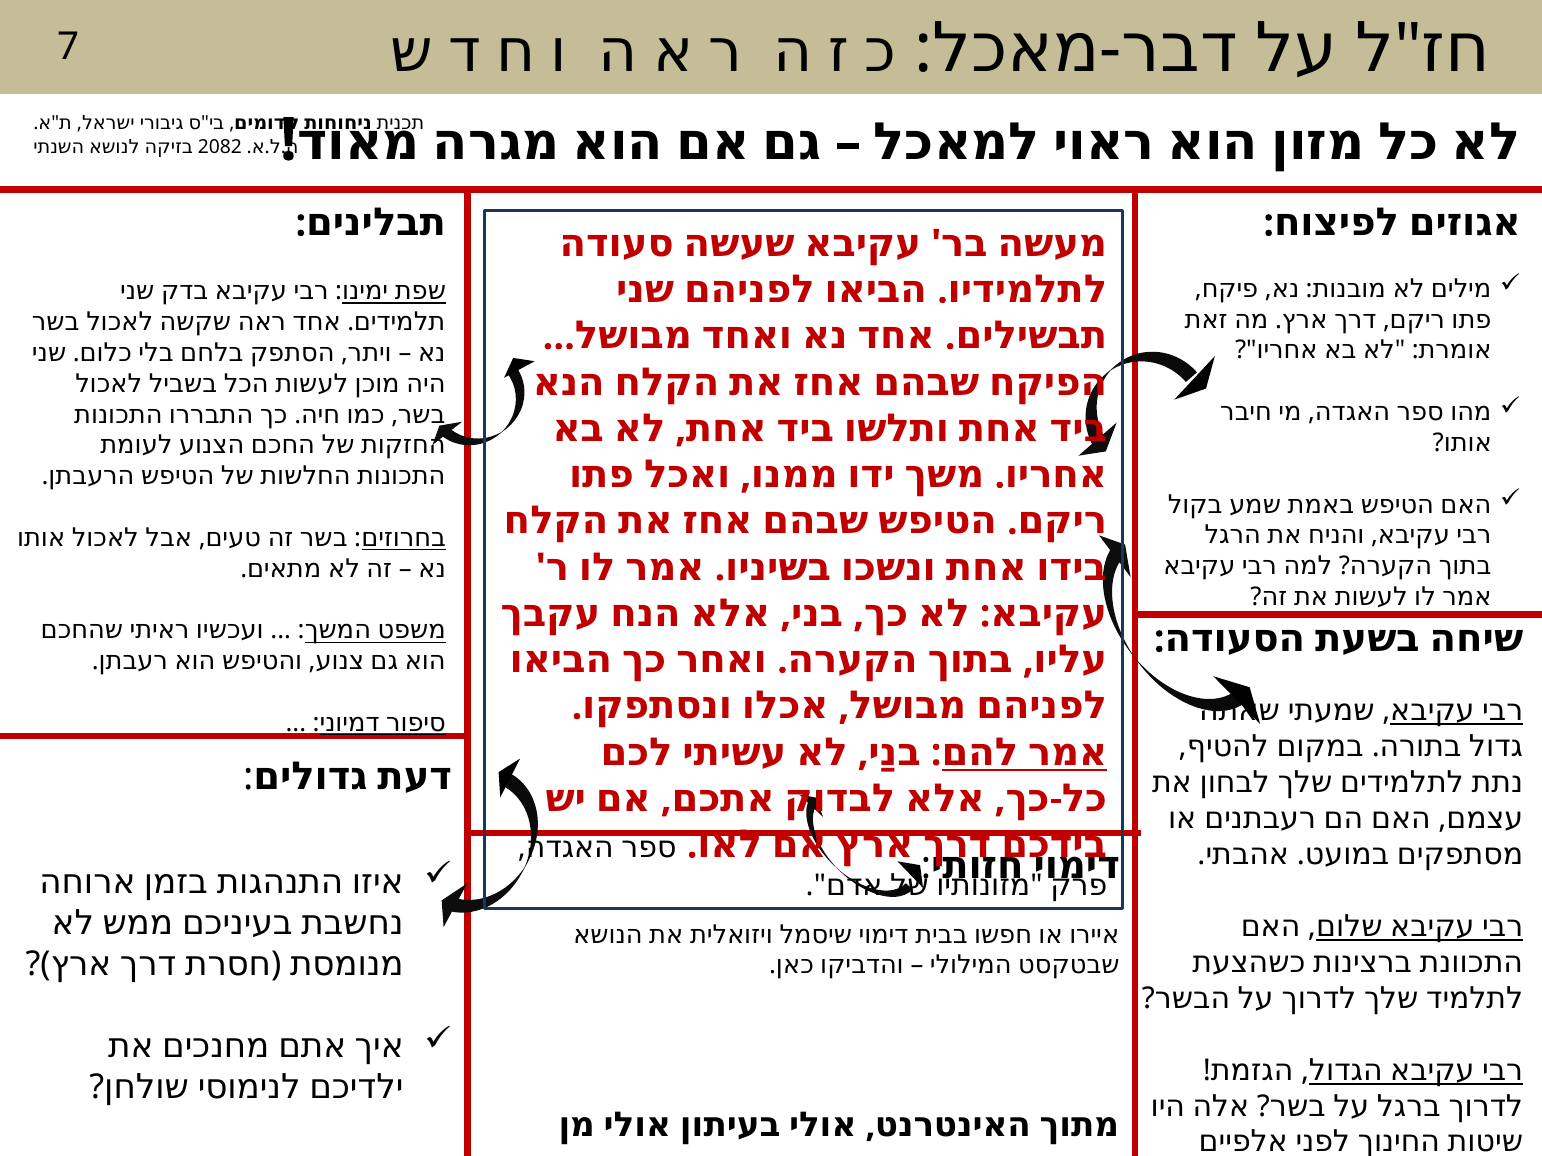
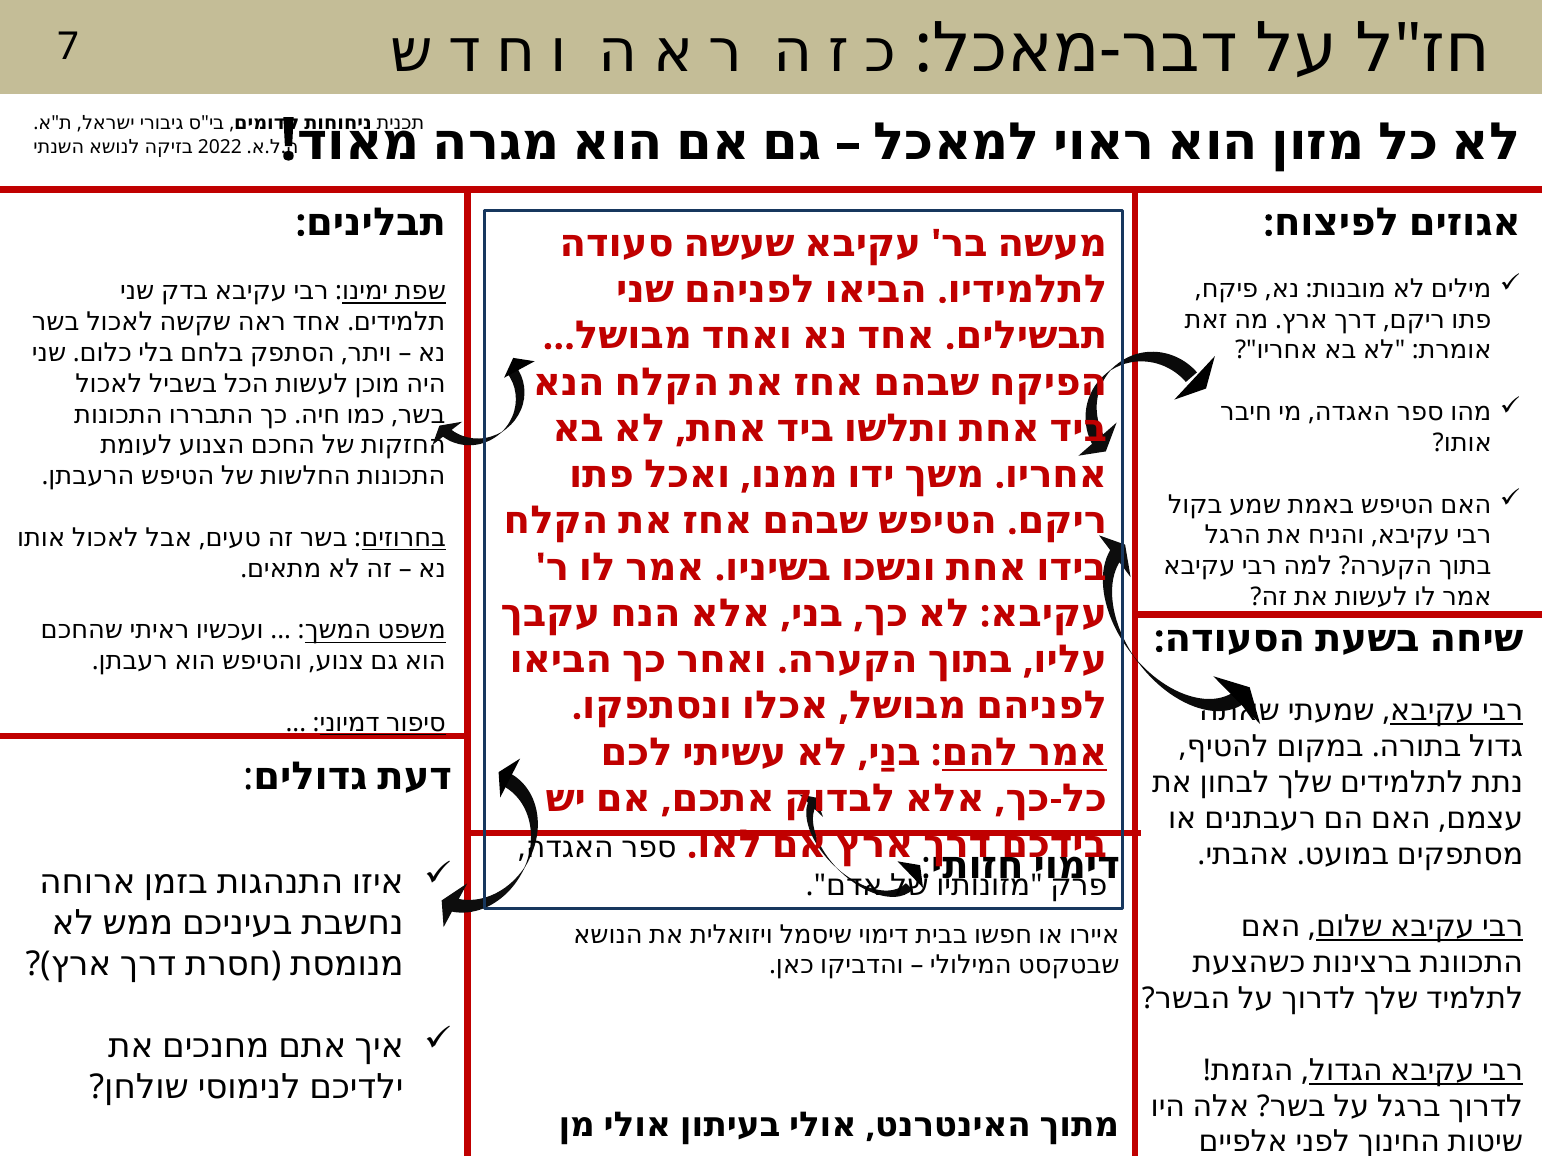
2082: 2082 -> 2022 (220, 147)
